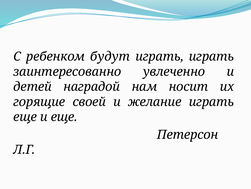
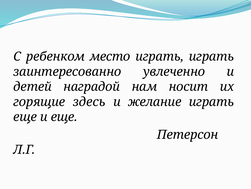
будут: будут -> место (110, 56)
своей: своей -> здесь (89, 102)
